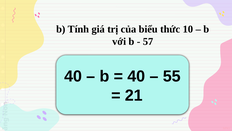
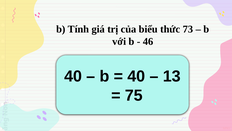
10: 10 -> 73 (188, 29)
57: 57 -> 46 (148, 41)
55: 55 -> 13 (172, 76)
21: 21 -> 75 (134, 95)
